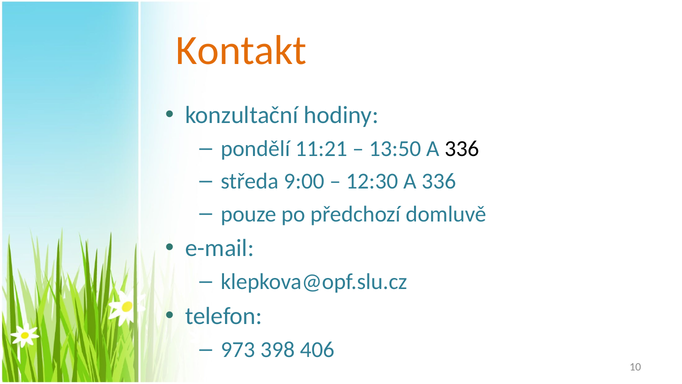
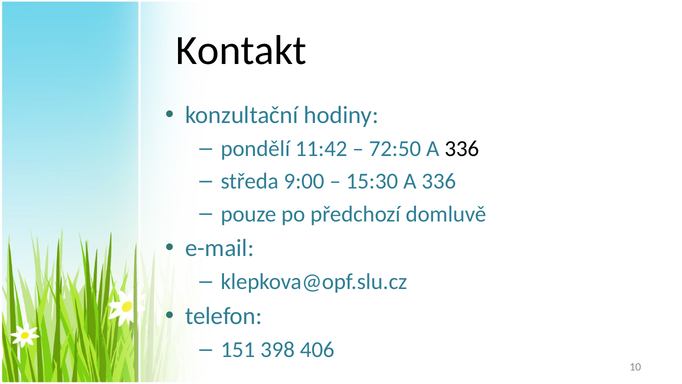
Kontakt colour: orange -> black (241, 50)
11:21: 11:21 -> 11:42 (321, 149)
13:50: 13:50 -> 72:50 (395, 149)
12:30: 12:30 -> 15:30 (372, 181)
973: 973 -> 151 (238, 349)
